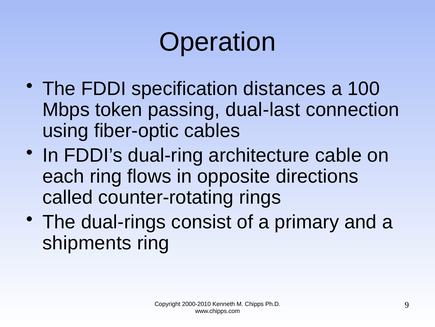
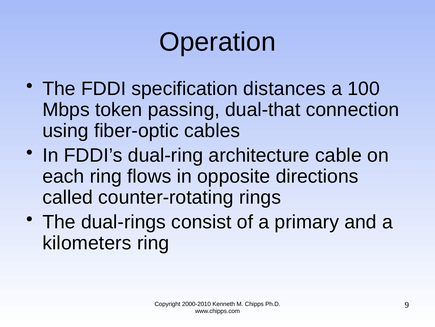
dual-last: dual-last -> dual-that (263, 110)
shipments: shipments -> kilometers (87, 243)
